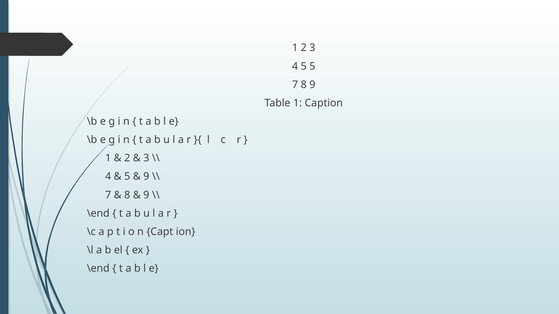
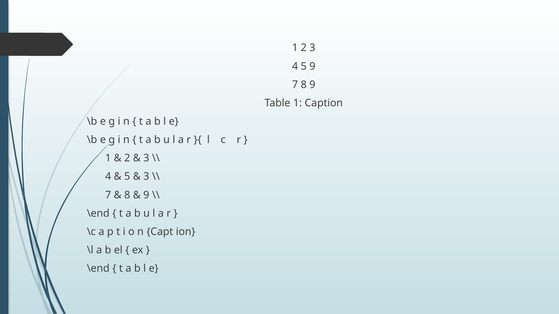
5 5: 5 -> 9 (312, 66)
9: 9 -> 3 (146, 177)
